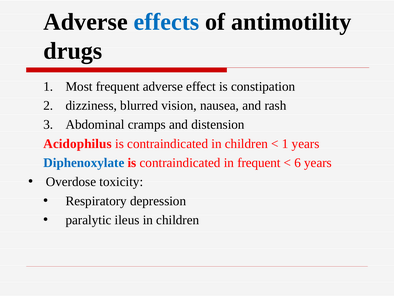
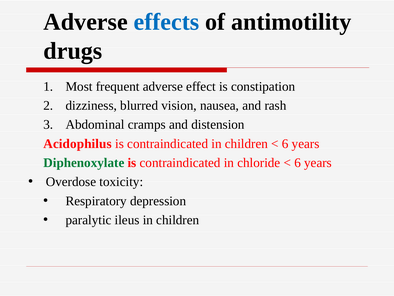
1: 1 -> 6 (285, 143)
Diphenoxylate colour: blue -> green (84, 162)
in frequent: frequent -> chloride (259, 162)
